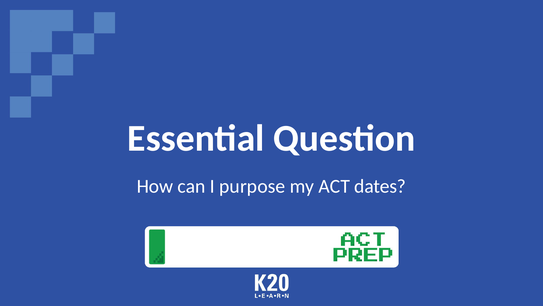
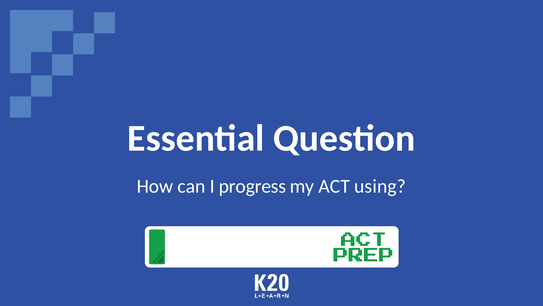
purpose: purpose -> progress (252, 186)
dates: dates -> using (380, 186)
